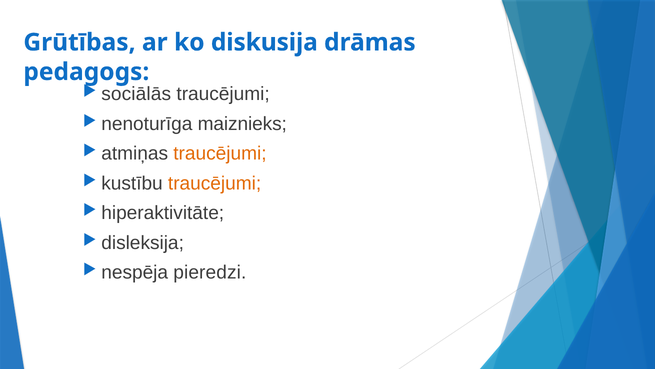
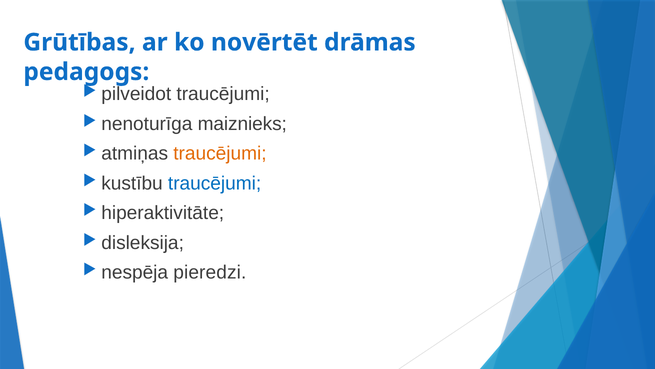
diskusija: diskusija -> novērtēt (264, 42)
sociālās: sociālās -> pilveidot (136, 94)
traucējumi colour: orange -> blue (215, 183)
